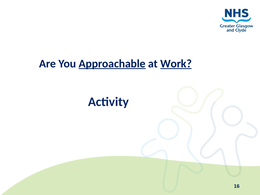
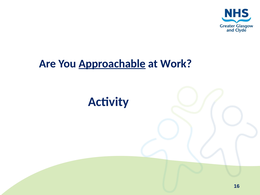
Work underline: present -> none (176, 64)
